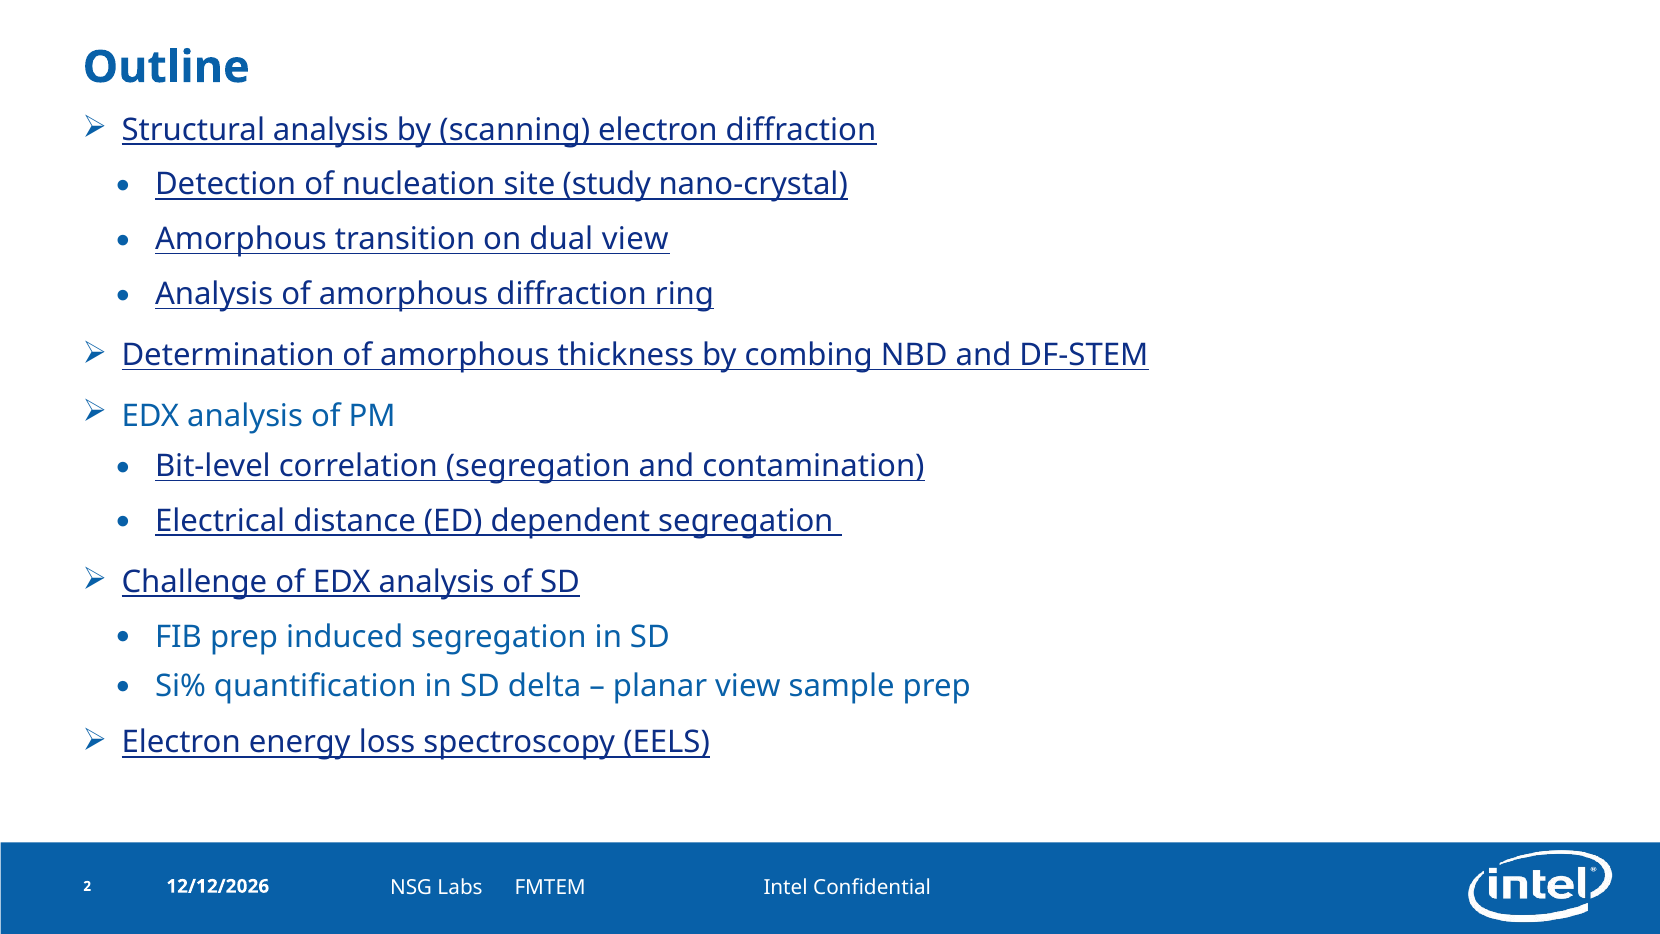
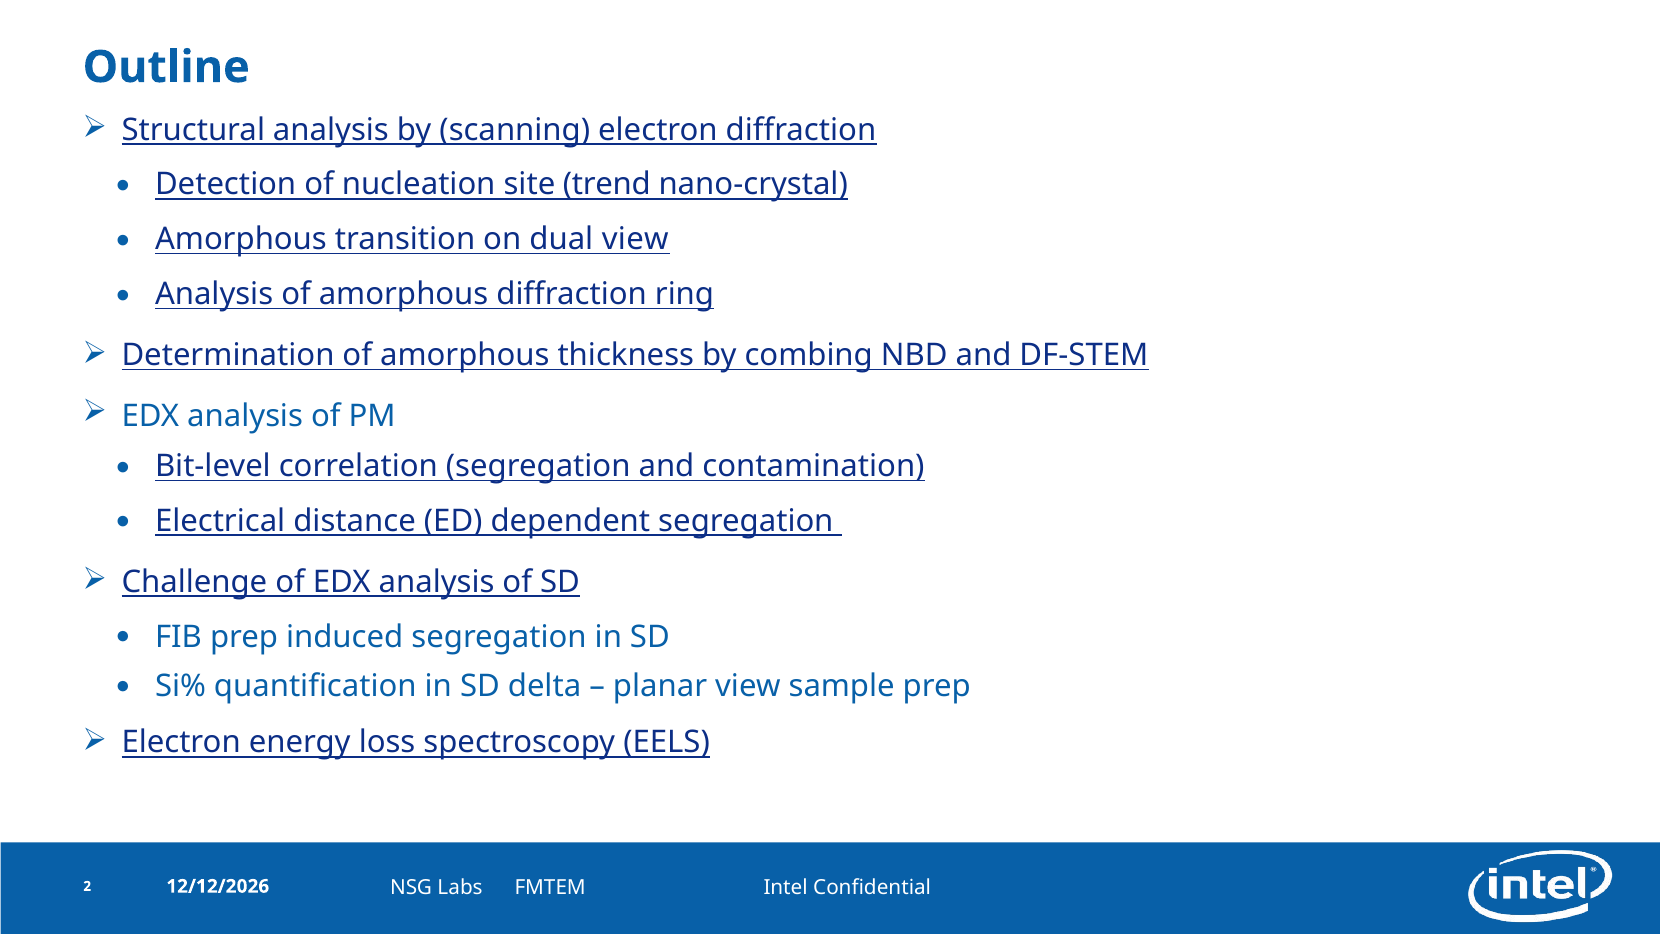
study: study -> trend (607, 185)
